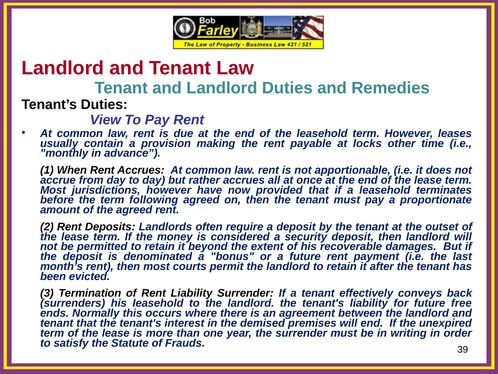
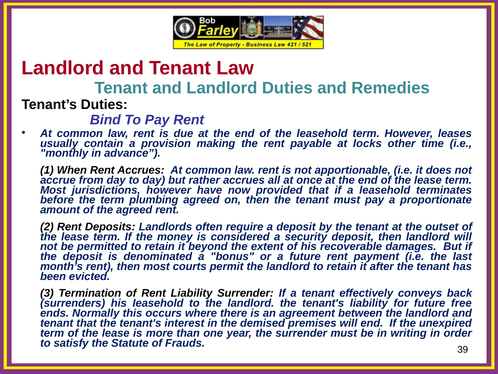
View: View -> Bind (105, 120)
following: following -> plumbing (154, 200)
